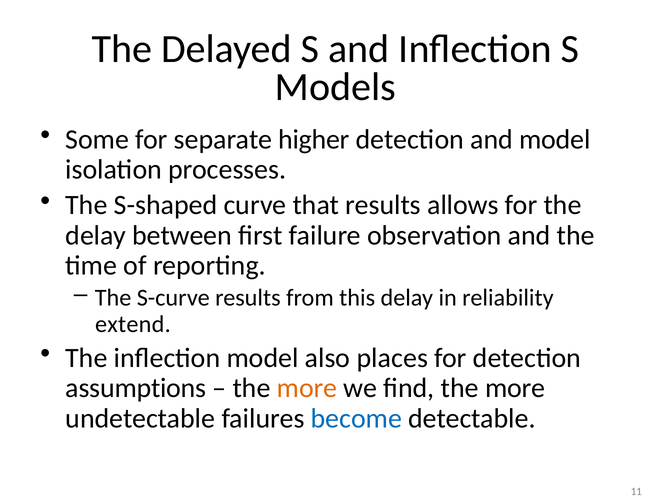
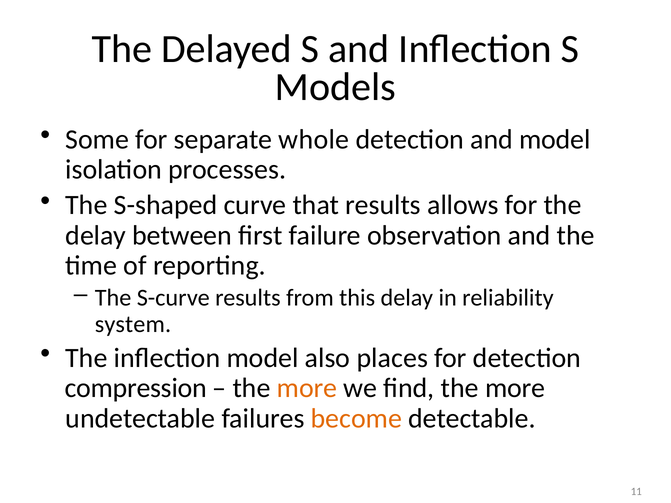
higher: higher -> whole (314, 140)
extend: extend -> system (133, 324)
assumptions: assumptions -> compression (136, 388)
become colour: blue -> orange (356, 419)
